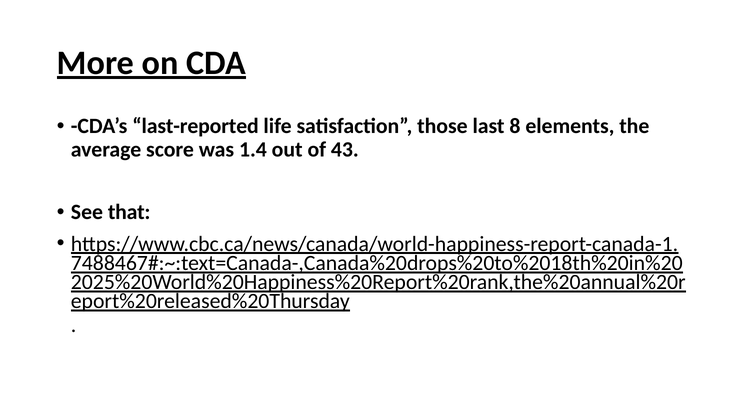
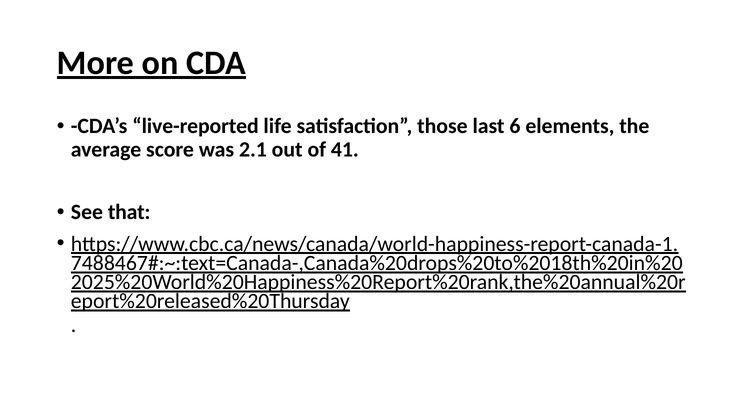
last-reported: last-reported -> live-reported (196, 126)
8: 8 -> 6 (515, 126)
1.4: 1.4 -> 2.1 (253, 150)
43: 43 -> 41 (345, 150)
